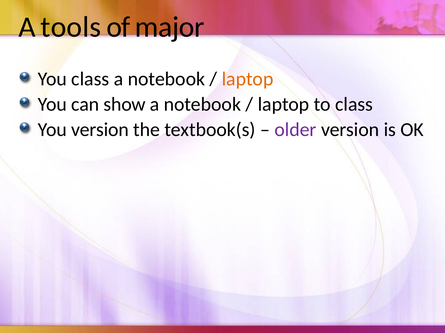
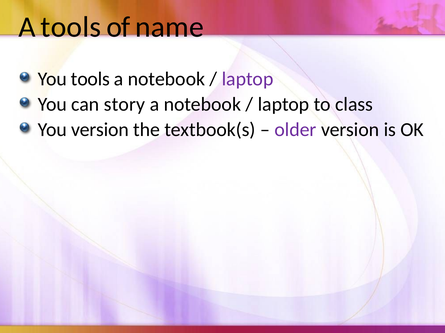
major: major -> name (169, 27)
You class: class -> tools (90, 79)
laptop colour: orange -> purple (248, 79)
show: show -> story (124, 105)
